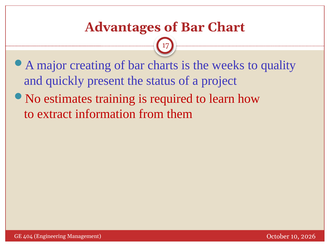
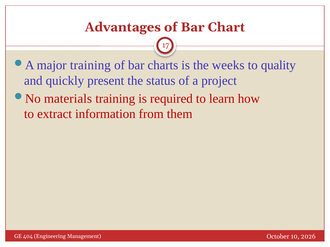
major creating: creating -> training (90, 65)
estimates: estimates -> materials (68, 99)
